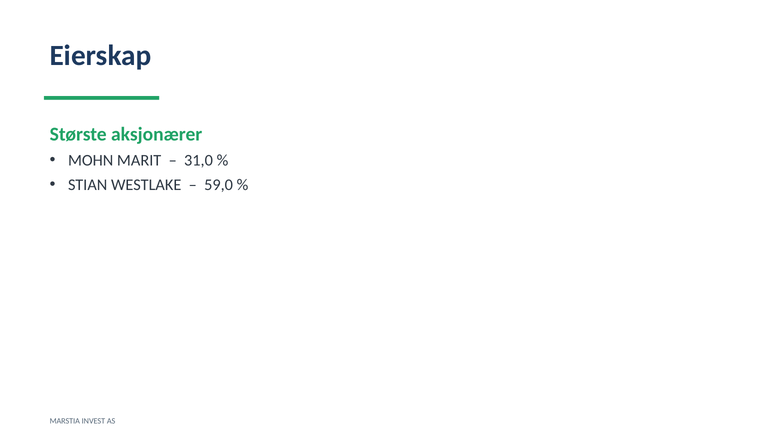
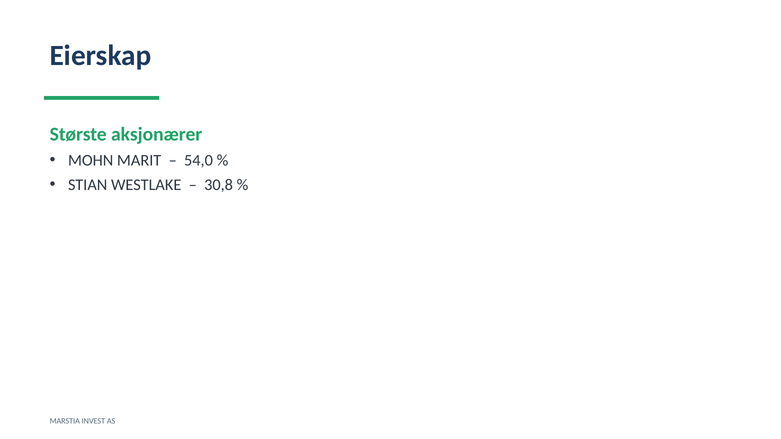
31,0: 31,0 -> 54,0 (198, 161)
59,0: 59,0 -> 30,8 (219, 185)
